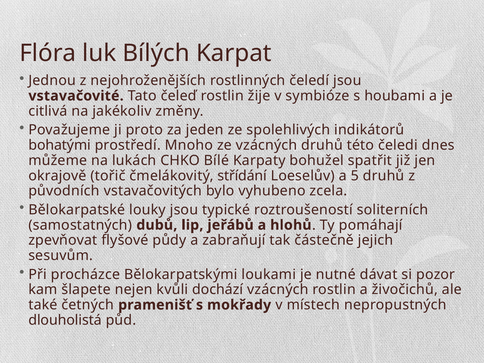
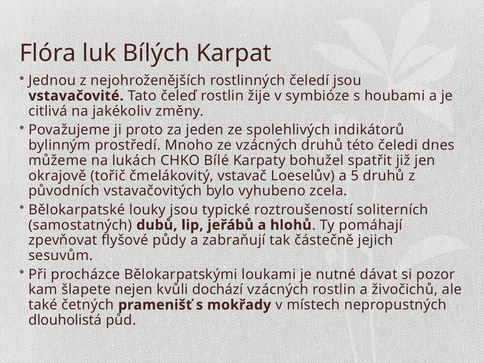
bohatými: bohatými -> bylinným (59, 145)
střídání: střídání -> vstavač (242, 176)
